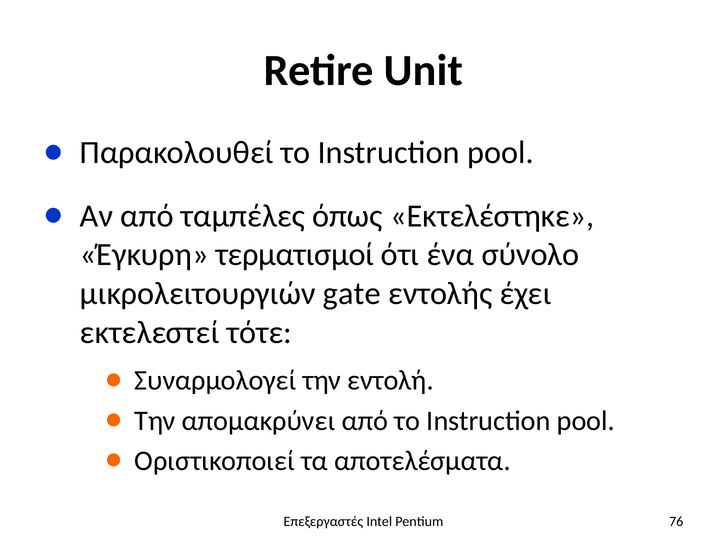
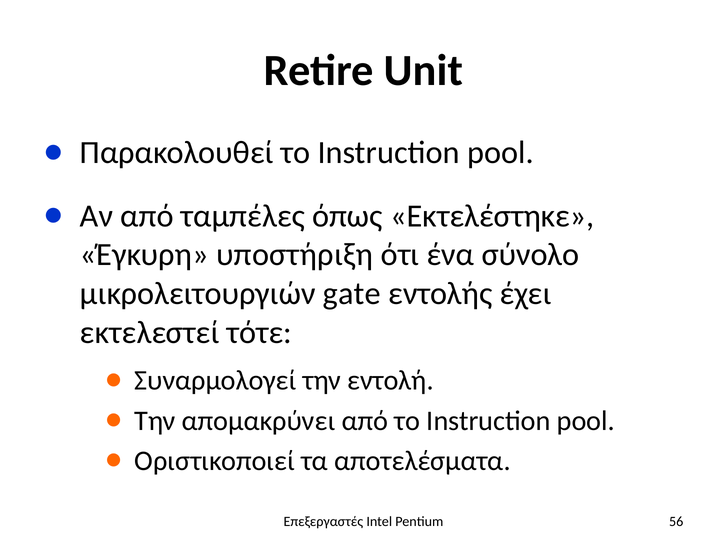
τερματισμοί: τερματισμοί -> υποστήριξη (295, 254)
76: 76 -> 56 (676, 521)
